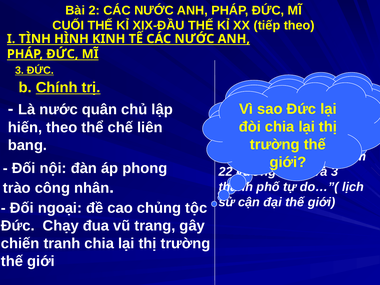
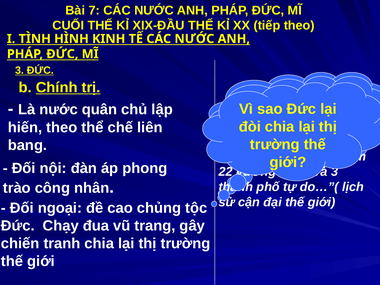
2: 2 -> 7 (94, 10)
